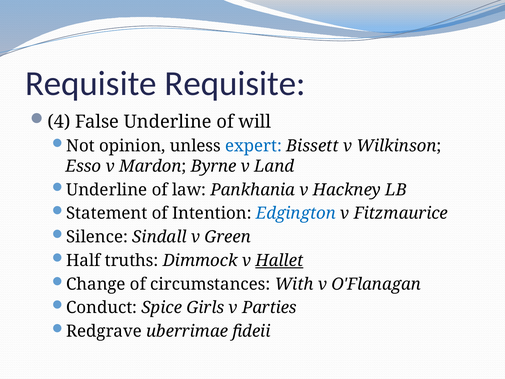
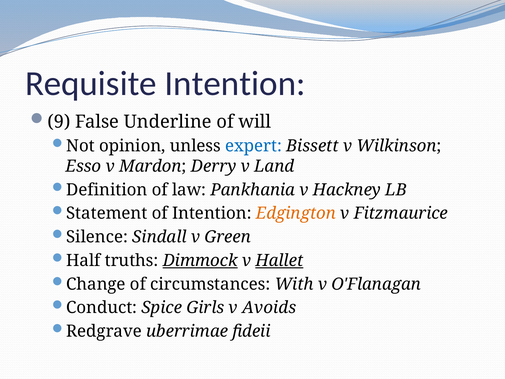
Requisite Requisite: Requisite -> Intention (235, 83)
4: 4 -> 9 (59, 122)
Byrne: Byrne -> Derry (214, 166)
Underline: Underline -> Definition (107, 190)
Edgington colour: blue -> orange (296, 213)
Dimmock underline: none -> present (200, 260)
Parties: Parties -> Avoids (269, 308)
